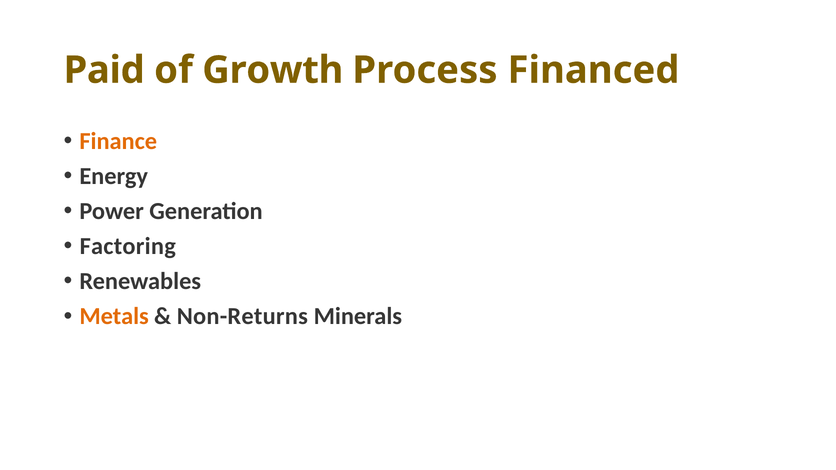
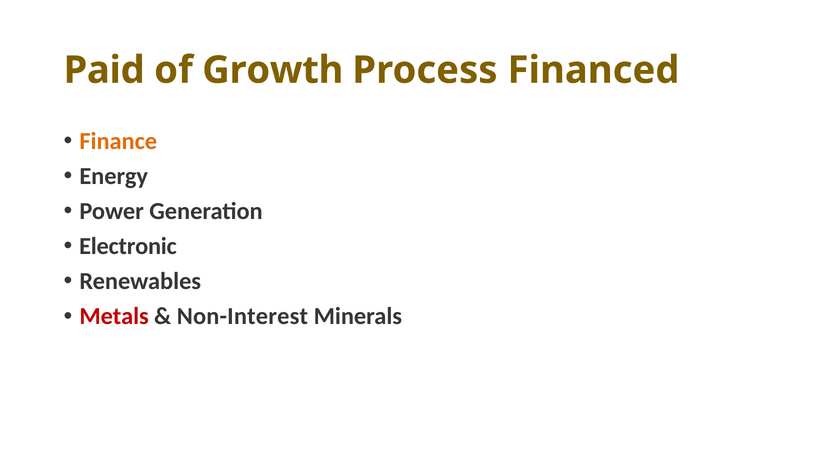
Factoring: Factoring -> Electronic (128, 247)
Metals colour: orange -> red (114, 317)
Non-Returns: Non-Returns -> Non-Interest (242, 317)
